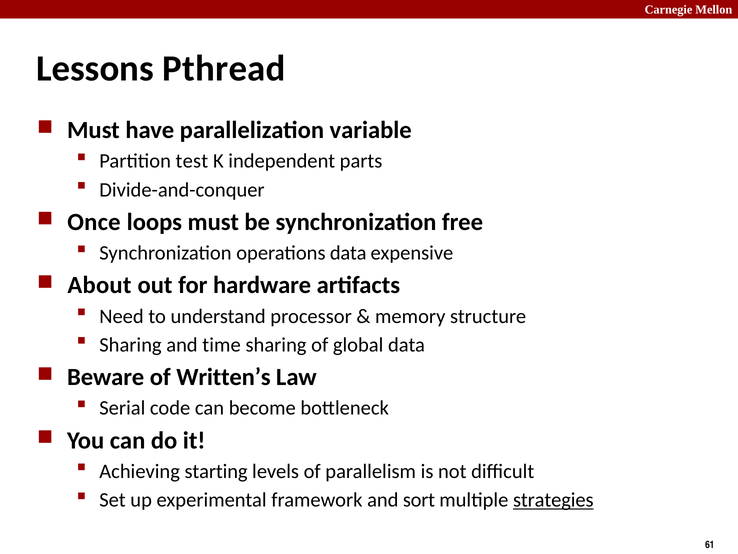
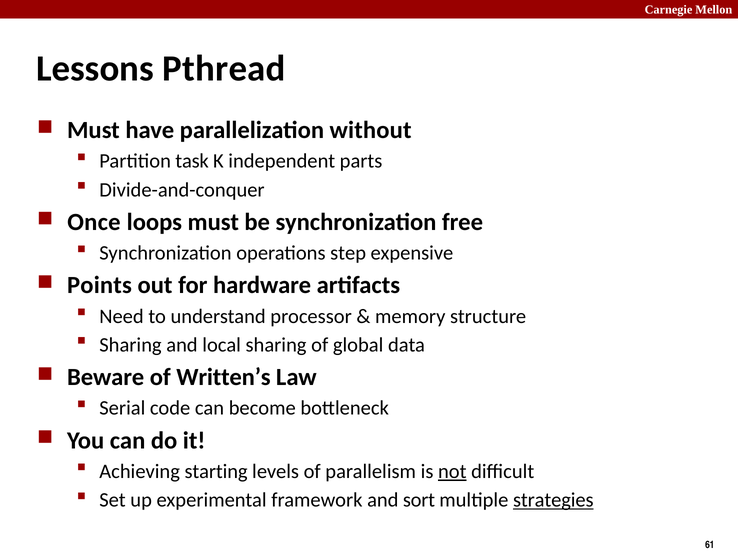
variable: variable -> without (371, 130)
test: test -> task (192, 161)
operations data: data -> step (348, 253)
About: About -> Points (99, 285)
time: time -> local (222, 345)
not underline: none -> present (452, 471)
